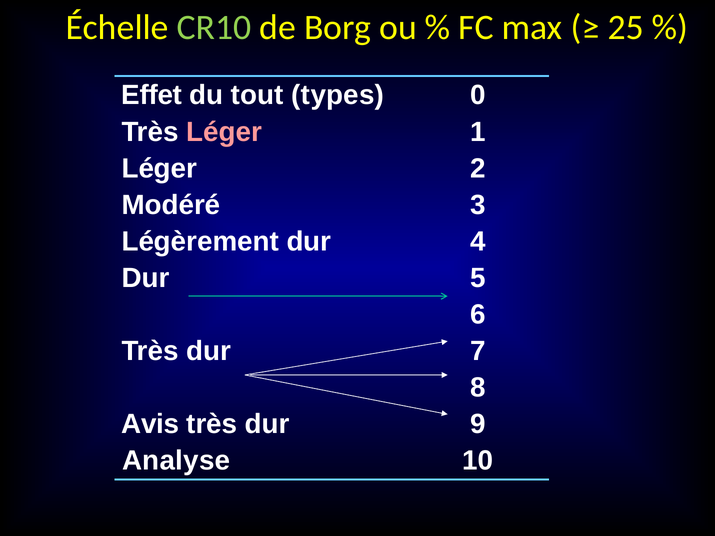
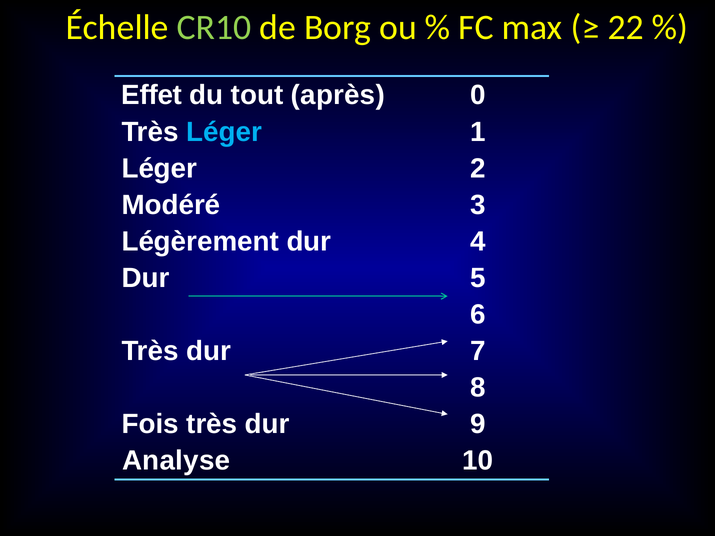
25: 25 -> 22 (626, 27)
types: types -> après (338, 95)
Léger colour: pink -> light blue (224, 132)
Avis: Avis -> Fois (150, 424)
